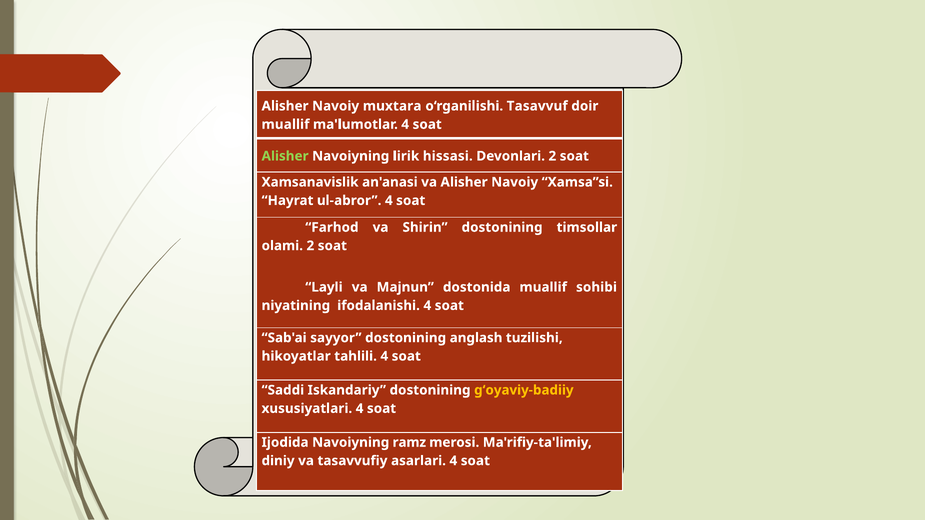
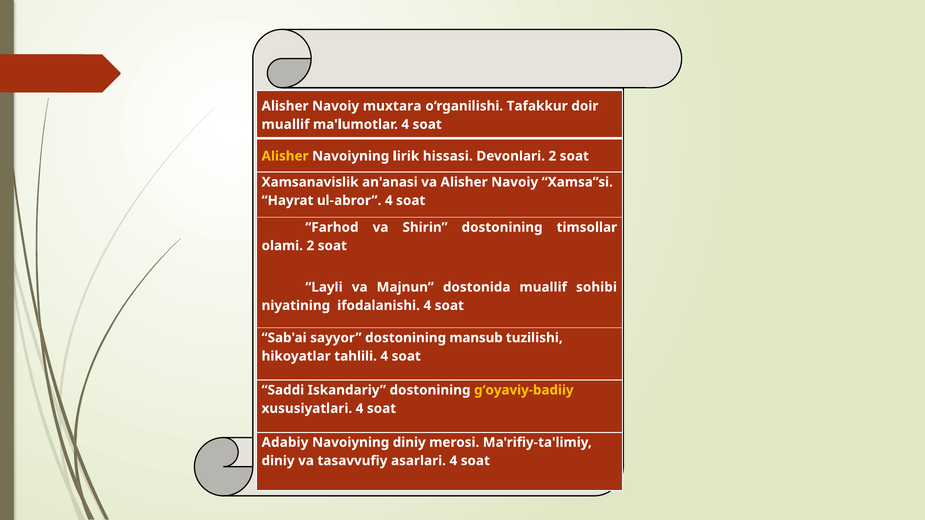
Tasavvuf: Tasavvuf -> Tafakkur (537, 106)
Alisher colour: light green -> yellow (285, 156)
anglash: anglash -> mansub (476, 338)
Ijodida: Ijodida -> Adabiy (285, 443)
Navoiyning ramz: ramz -> diniy (409, 443)
